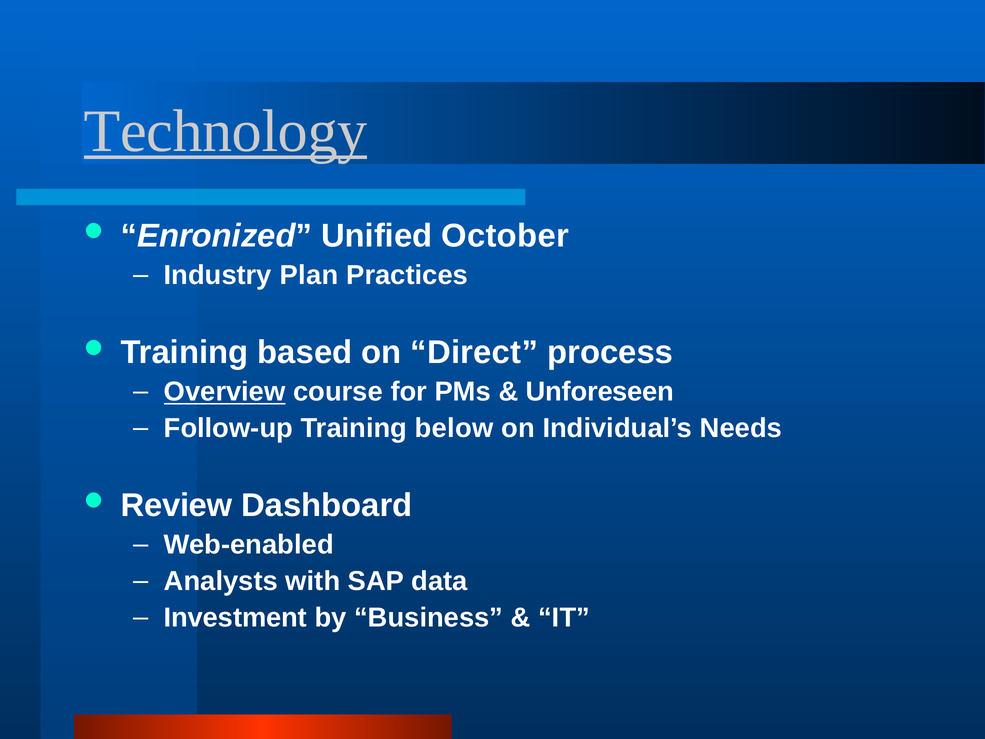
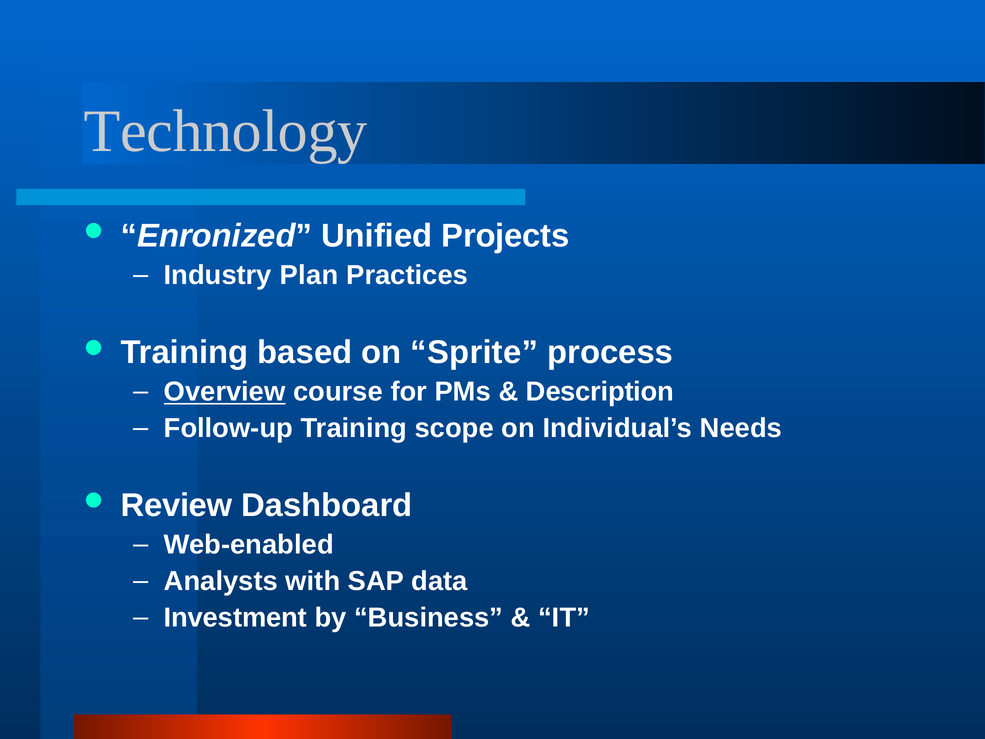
Technology underline: present -> none (226, 131)
October: October -> Projects (505, 236)
Direct: Direct -> Sprite (474, 352)
Unforeseen: Unforeseen -> Description (600, 392)
below: below -> scope (454, 428)
